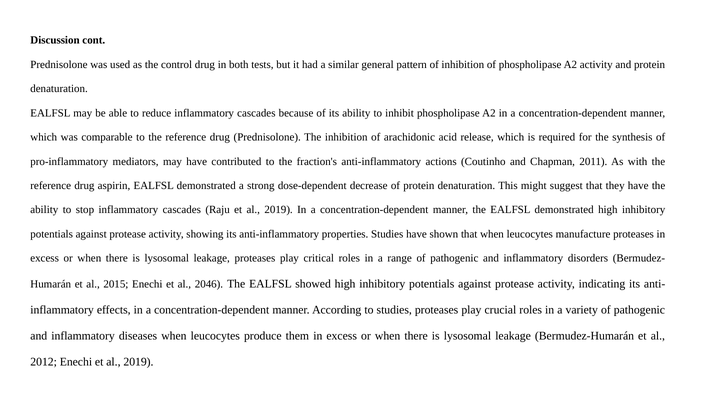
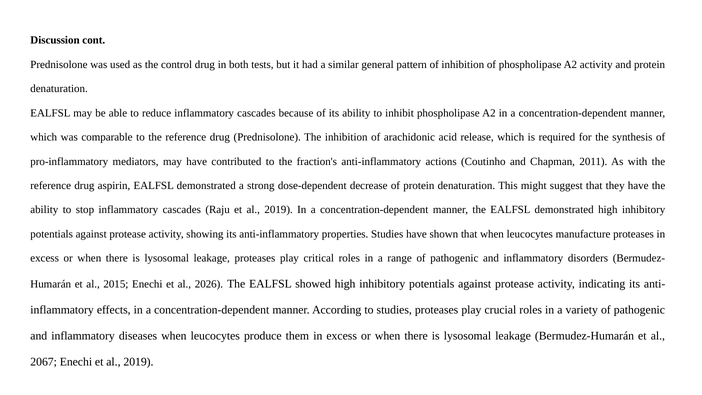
2046: 2046 -> 2026 (209, 284)
2012: 2012 -> 2067 (44, 362)
